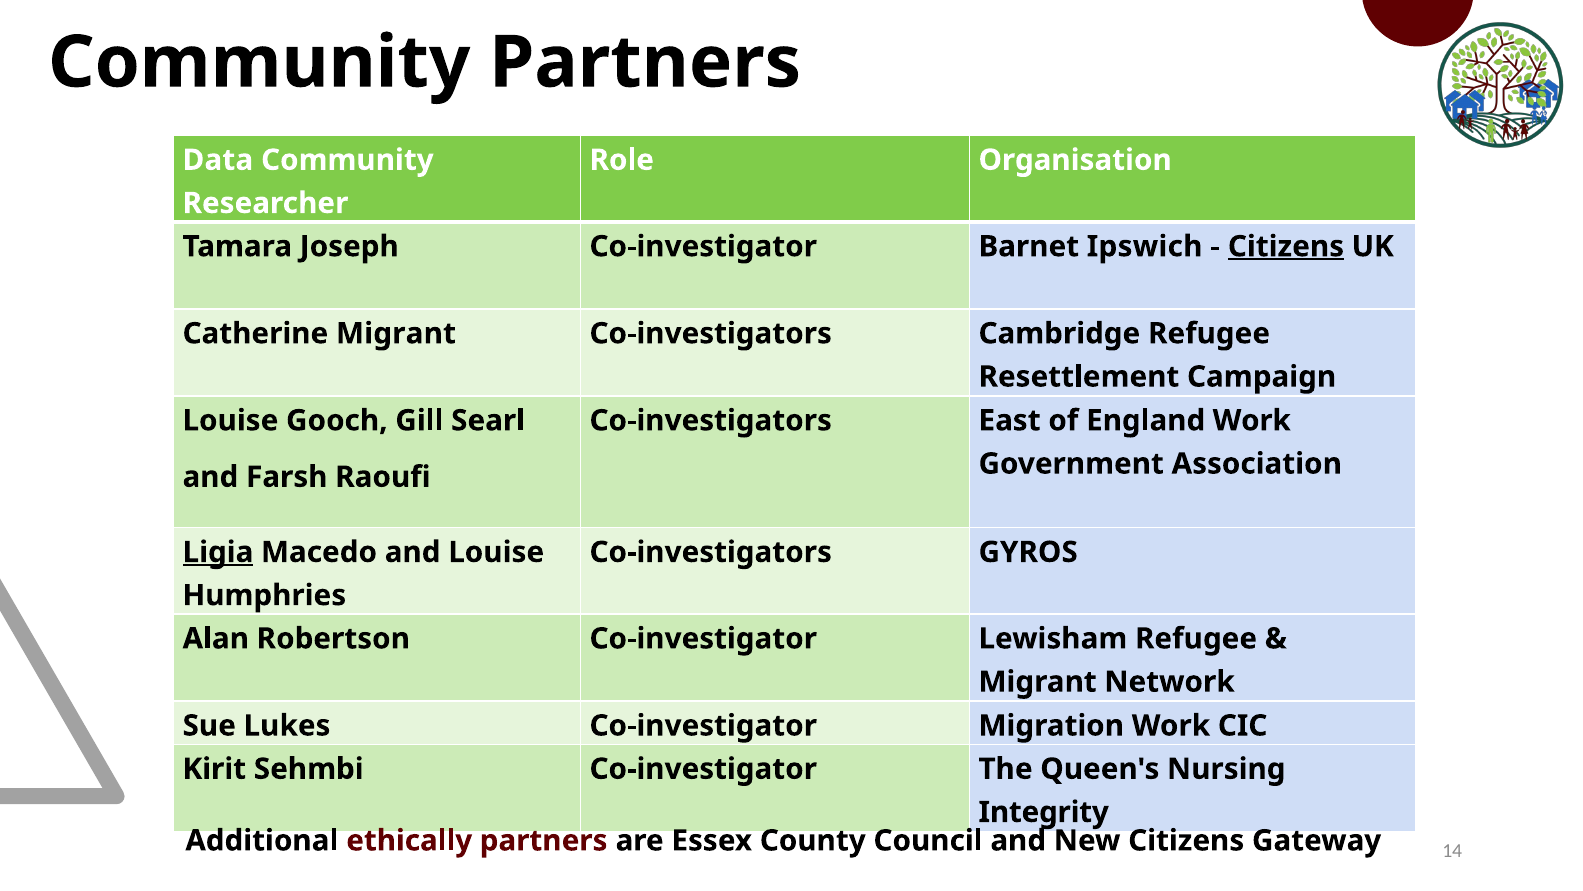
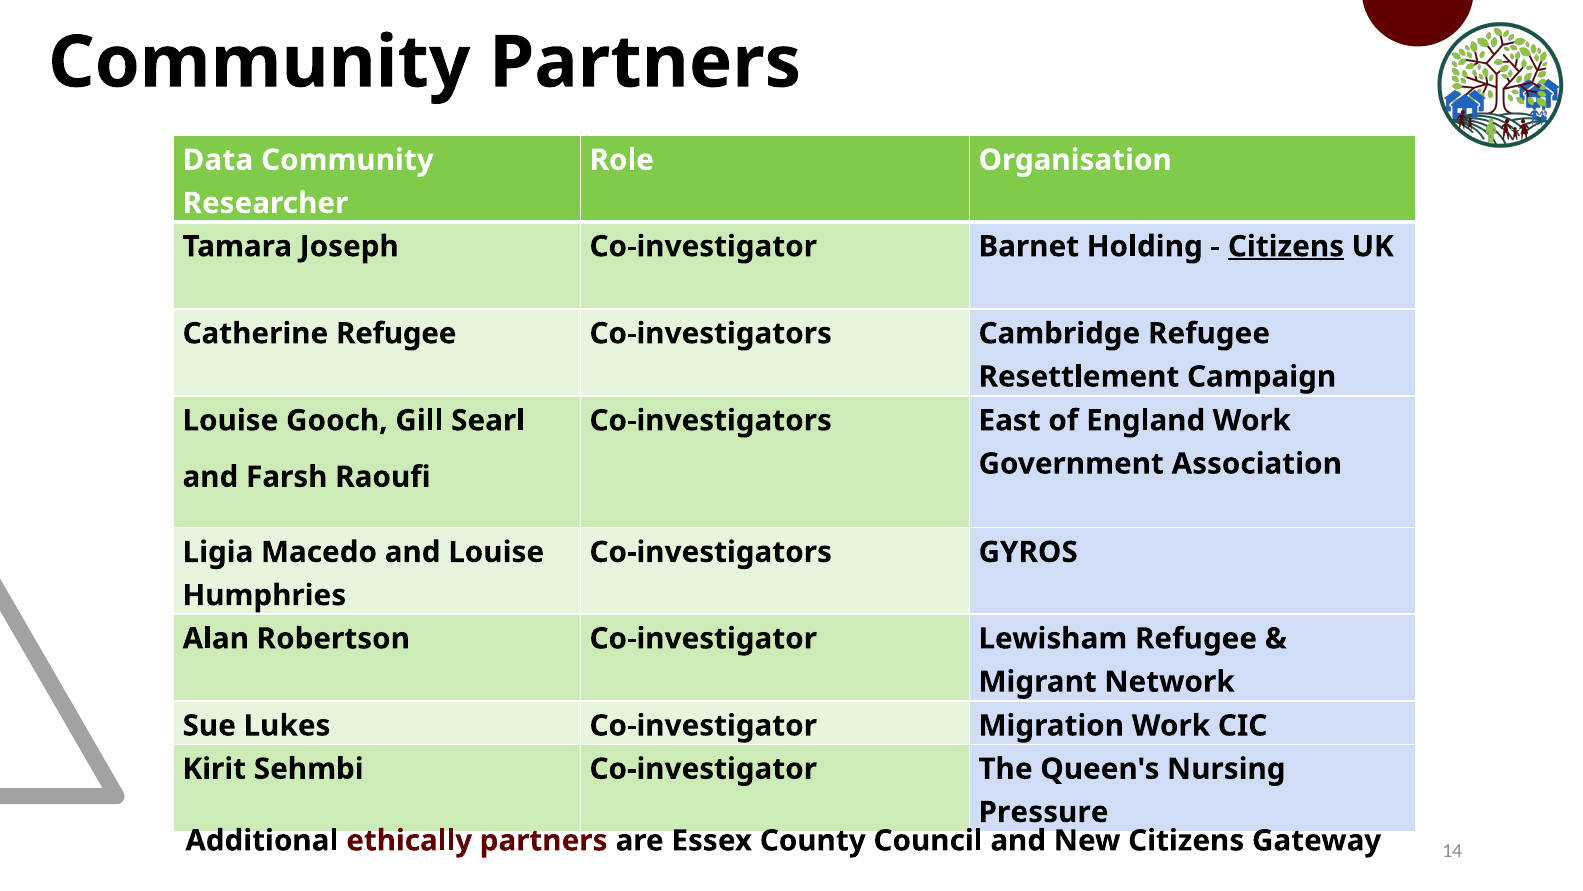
Ipswich: Ipswich -> Holding (1145, 246)
Catherine Migrant: Migrant -> Refugee (396, 333)
Ligia underline: present -> none (218, 552)
Integrity: Integrity -> Pressure (1044, 812)
